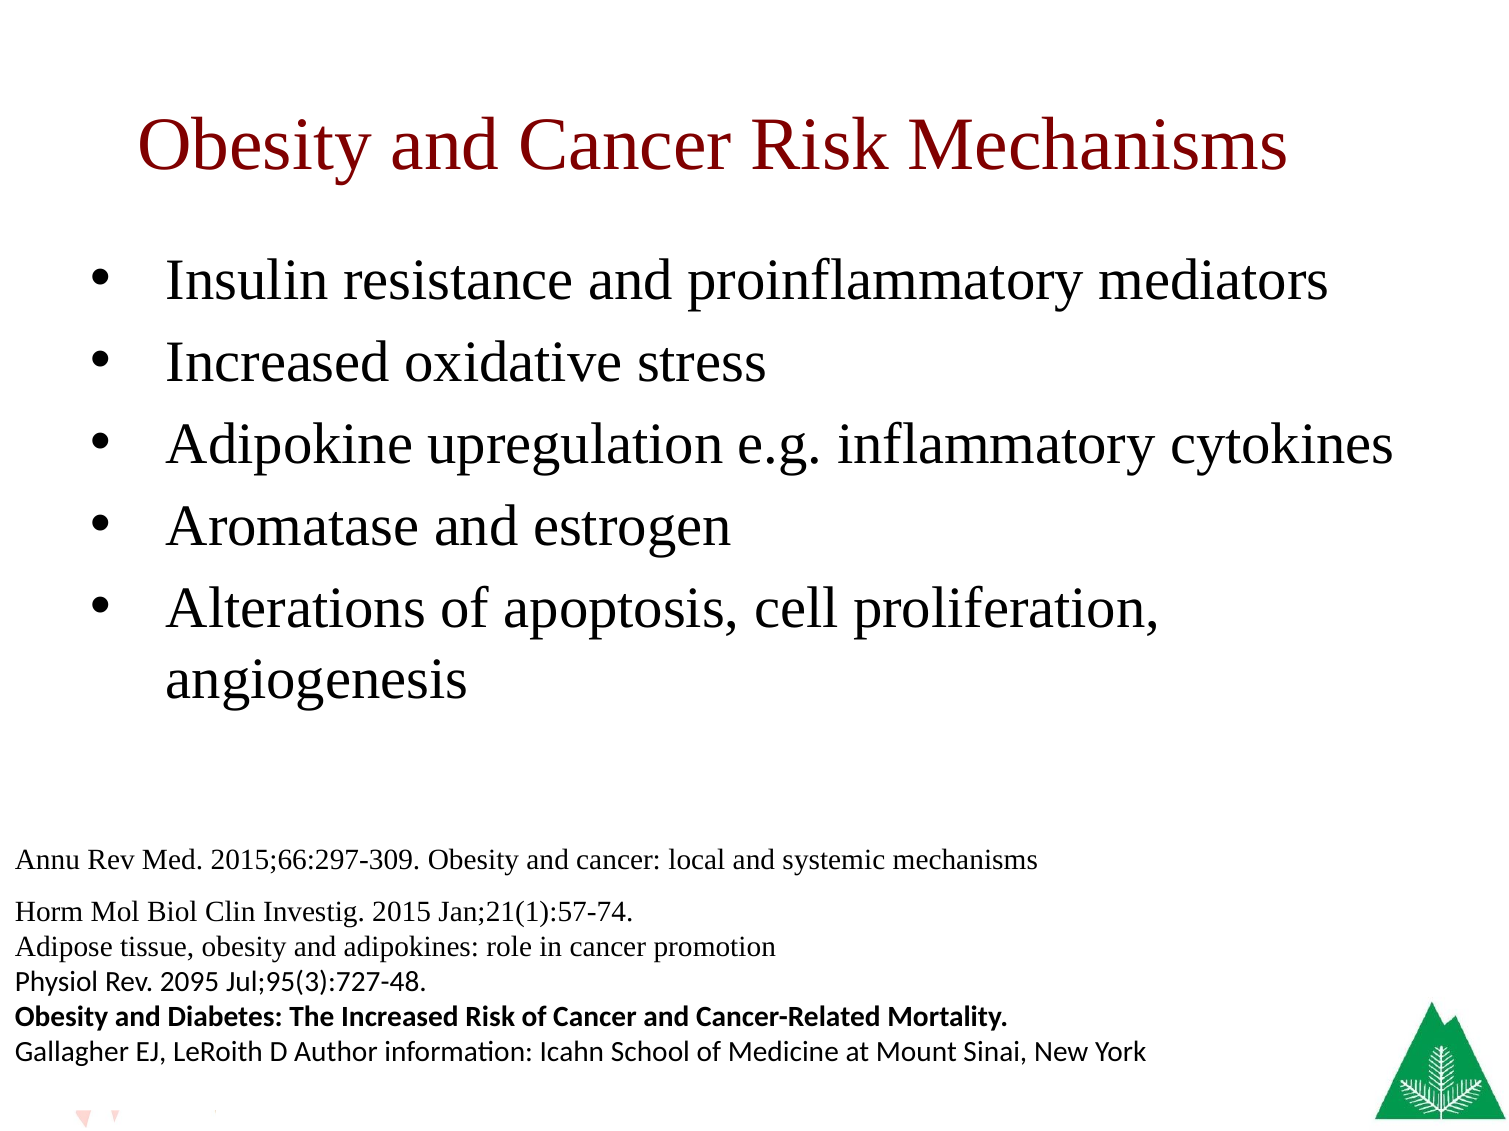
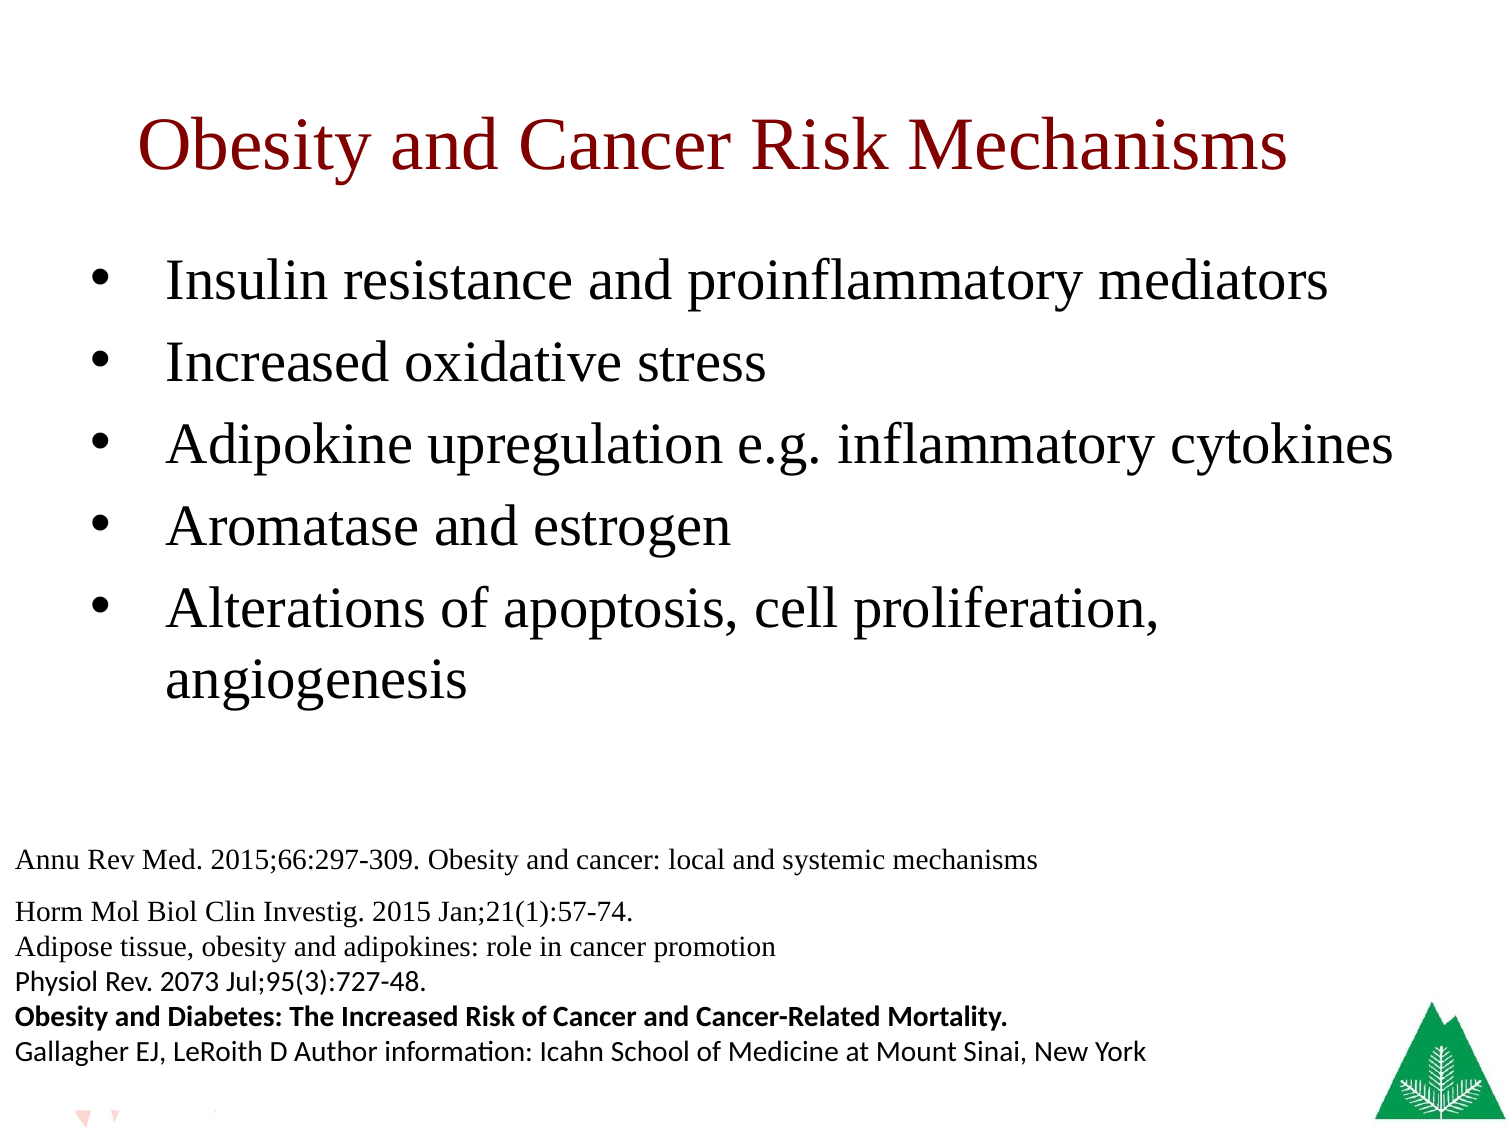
2095: 2095 -> 2073 (190, 982)
